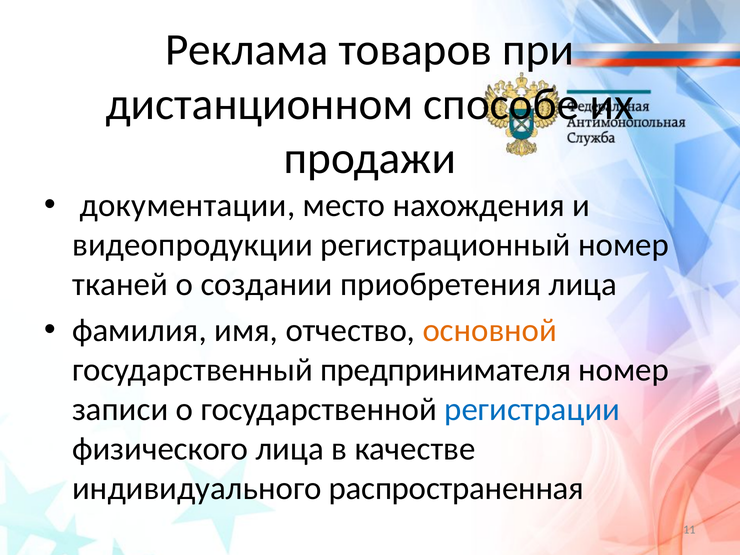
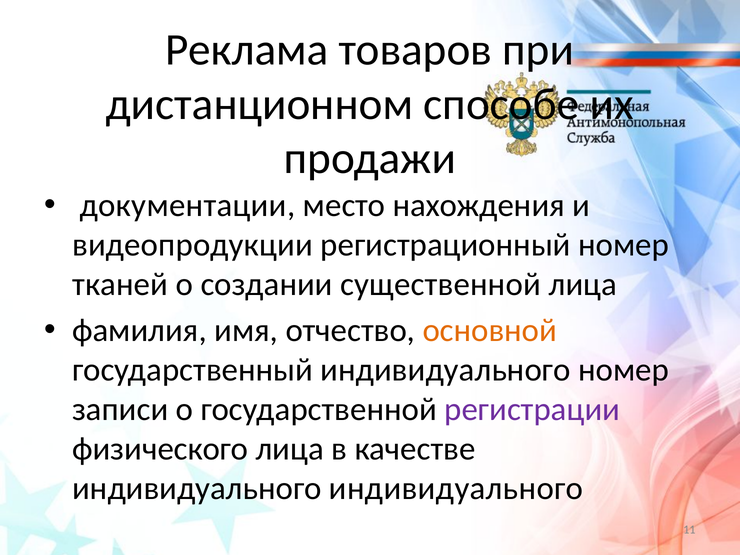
приобретения: приобретения -> существенной (441, 285)
государственный предпринимателя: предпринимателя -> индивидуального (446, 370)
регистрации colour: blue -> purple (532, 410)
индивидуального распространенная: распространенная -> индивидуального (456, 488)
